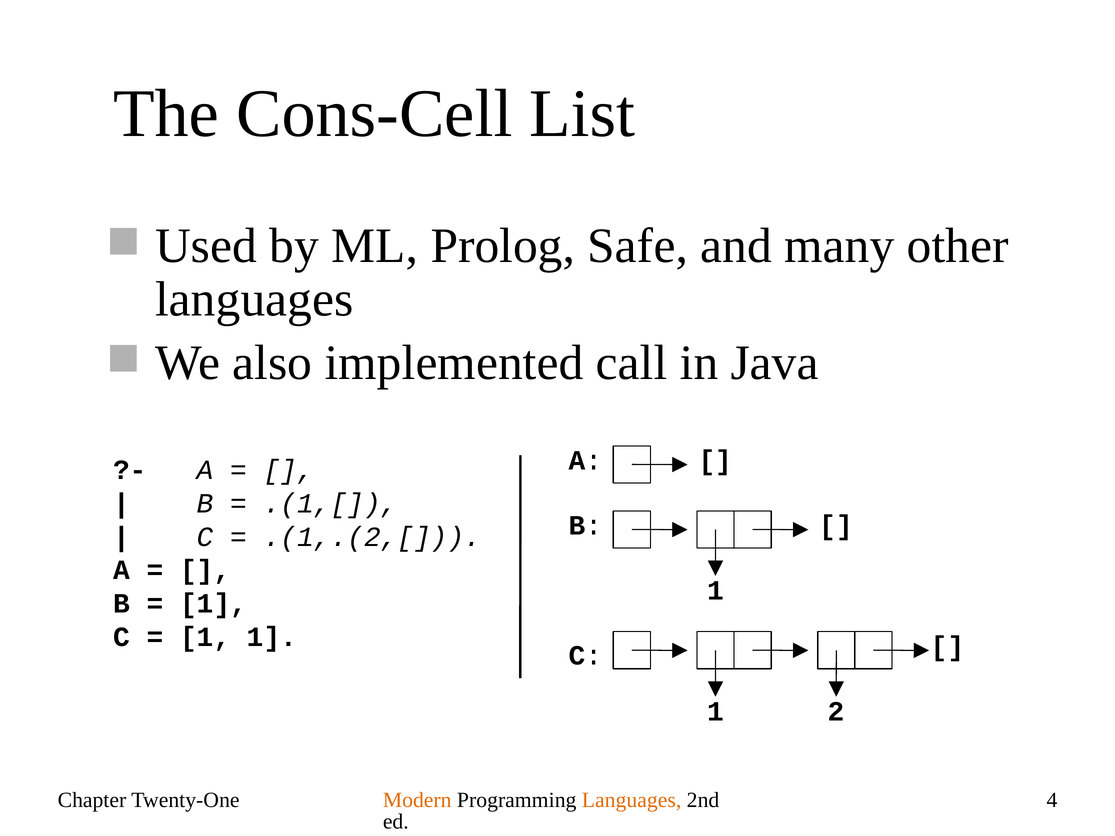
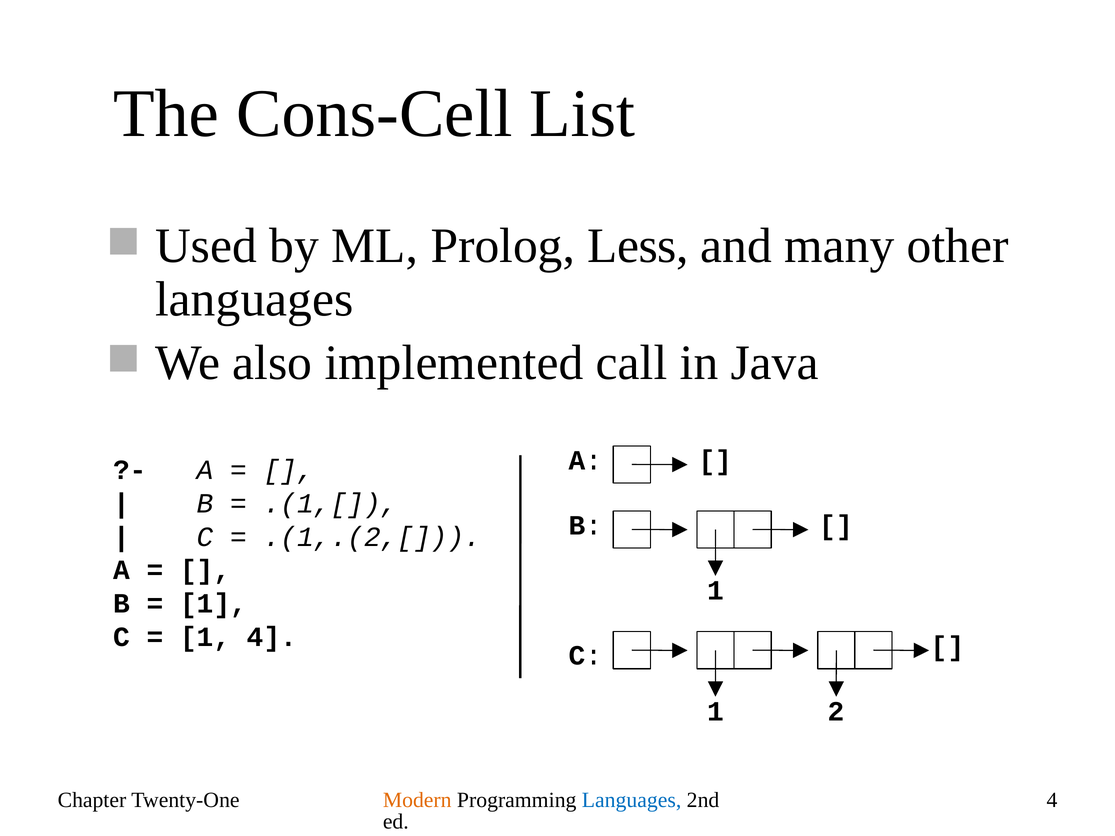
Safe: Safe -> Less (638, 246)
1 1: 1 -> 4 (272, 637)
Languages colour: orange -> blue (632, 800)
